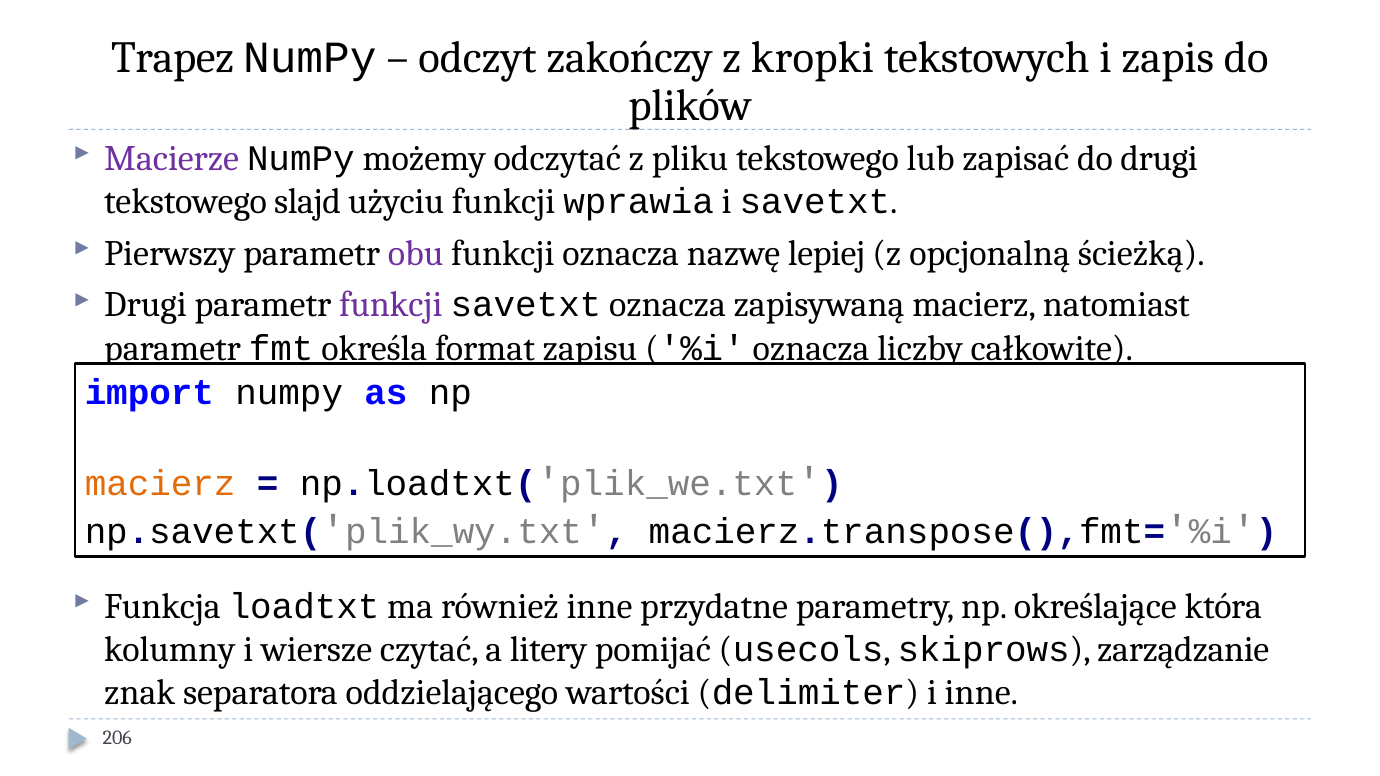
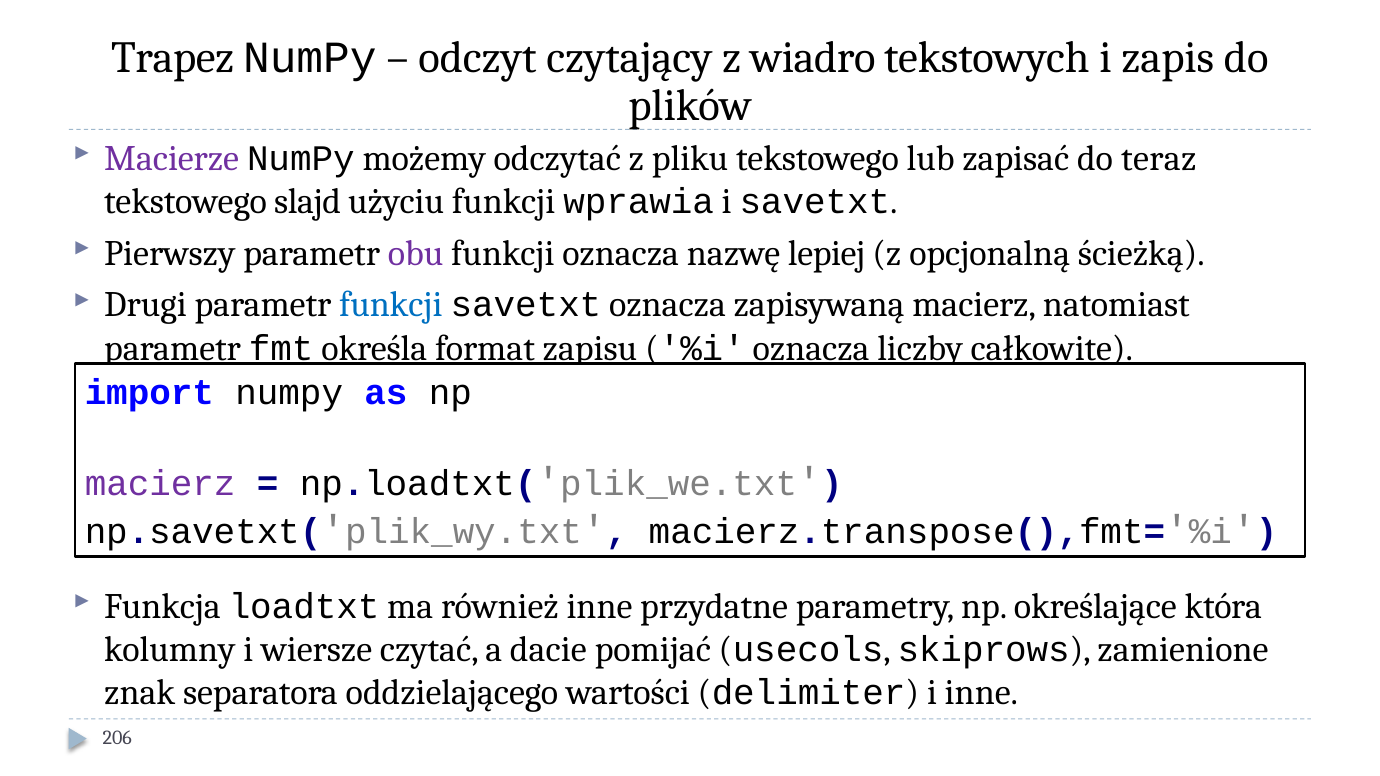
zakończy: zakończy -> czytający (629, 58)
kropki: kropki -> wiadro (813, 58)
do drugi: drugi -> teraz (1159, 159)
funkcji colour: purple -> blue (391, 305)
macierz colour: orange -> purple (160, 483)
litery: litery -> dacie (548, 650)
zarządzanie: zarządzanie -> zamienione (1183, 650)
